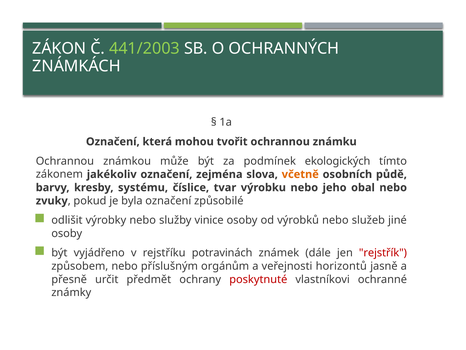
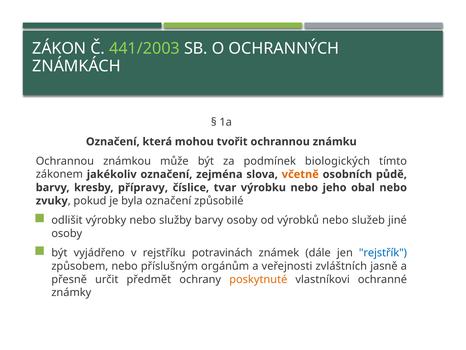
ekologických: ekologických -> biologických (337, 161)
systému: systému -> přípravy (143, 187)
služby vinice: vinice -> barvy (209, 220)
rejstřík colour: red -> blue (383, 253)
horizontů: horizontů -> zvláštních (341, 266)
poskytnuté colour: red -> orange (258, 279)
